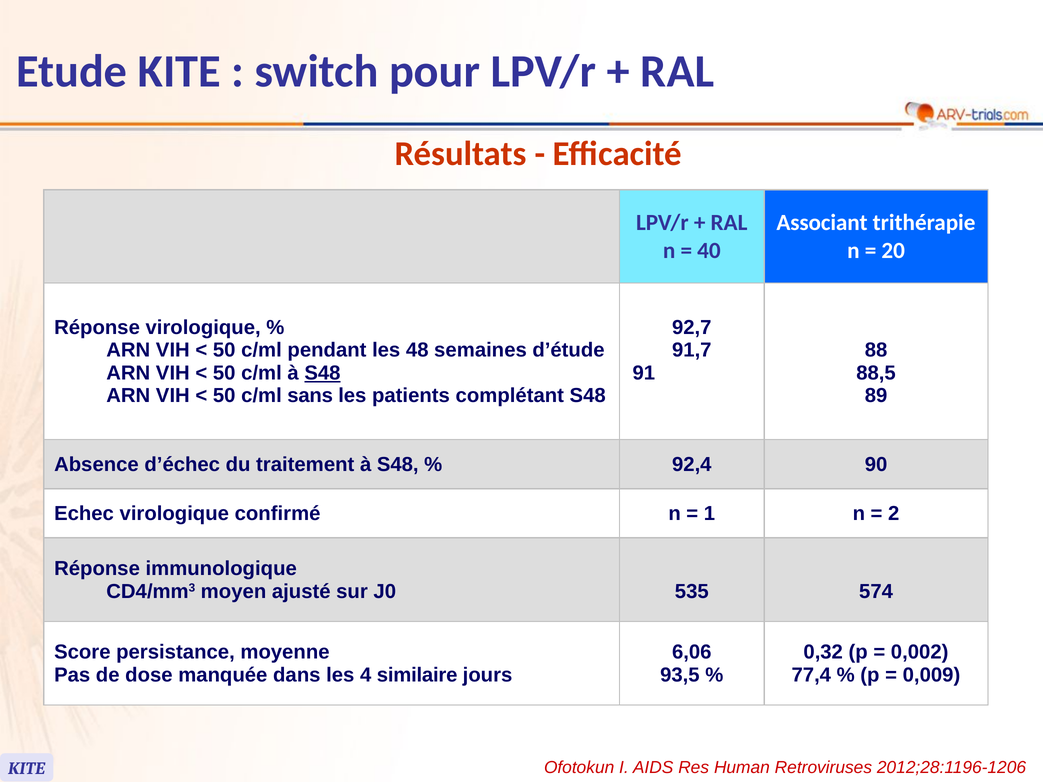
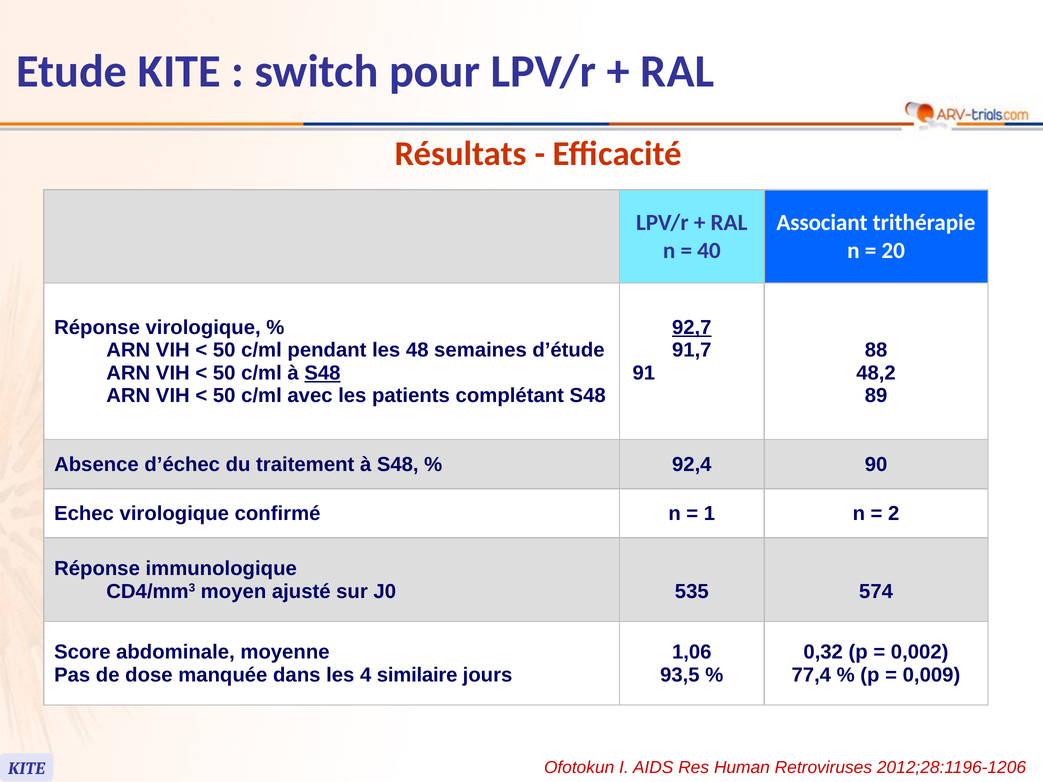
92,7 underline: none -> present (692, 328)
88,5: 88,5 -> 48,2 (876, 373)
sans: sans -> avec (310, 396)
persistance: persistance -> abdominale (175, 652)
6,06: 6,06 -> 1,06 (692, 652)
